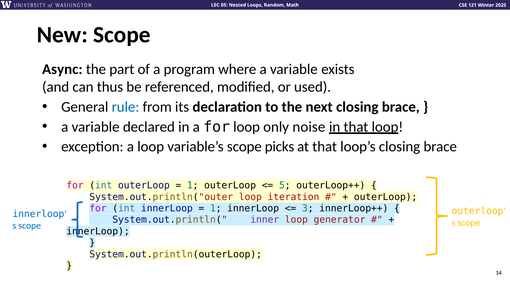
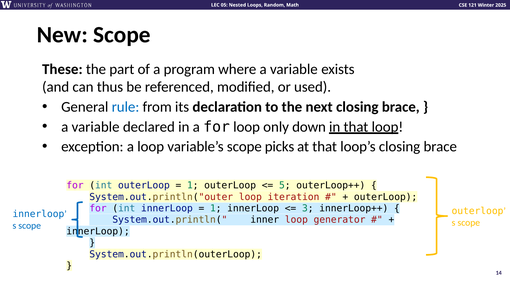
Async: Async -> These (62, 69)
noise: noise -> down (309, 127)
inner colour: purple -> black (265, 220)
